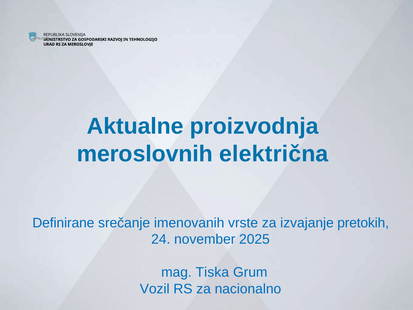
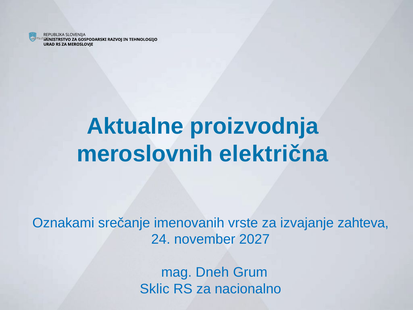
Definirane: Definirane -> Oznakami (63, 223)
pretokih: pretokih -> zahteva (363, 223)
2025: 2025 -> 2027 (254, 239)
Tiska: Tiska -> Dneh (212, 272)
Vozil: Vozil -> Sklic (155, 289)
